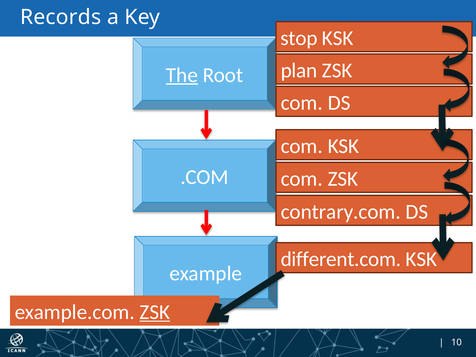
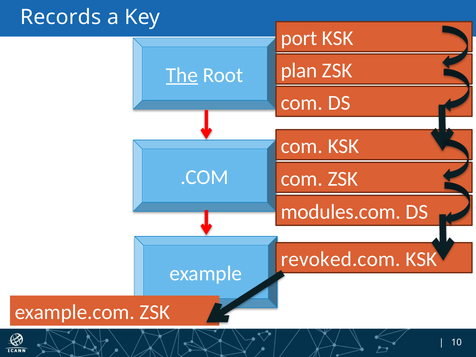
stop: stop -> port (299, 38)
contrary.com: contrary.com -> modules.com (341, 212)
different.com: different.com -> revoked.com (341, 259)
ZSK underline: present -> none (155, 312)
